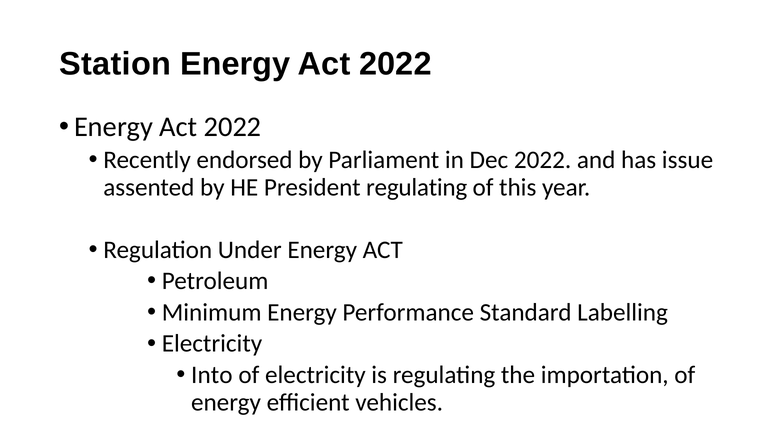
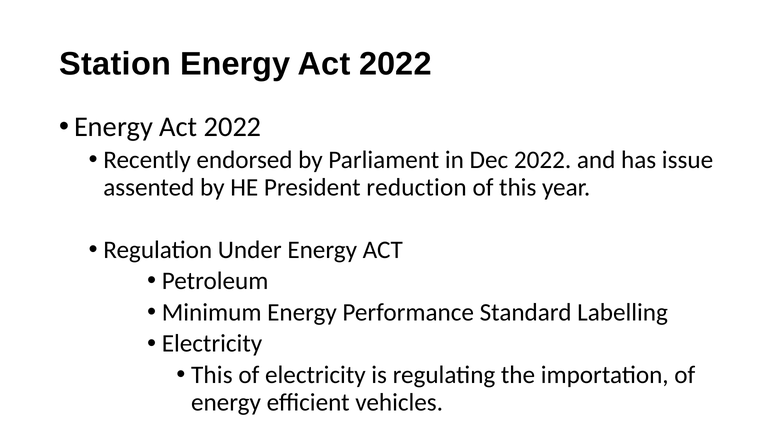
President regulating: regulating -> reduction (416, 187)
Into: Into -> This (212, 375)
